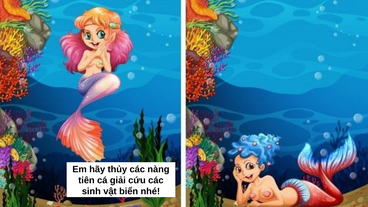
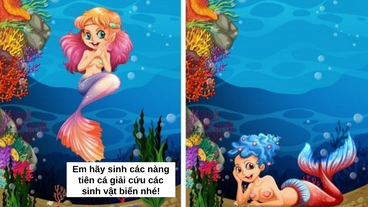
hãy thủy: thủy -> sinh (117, 169)
